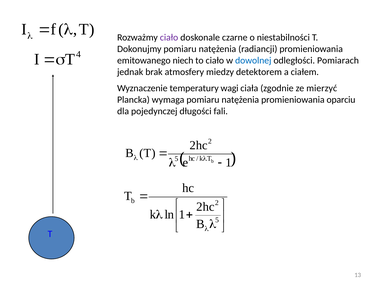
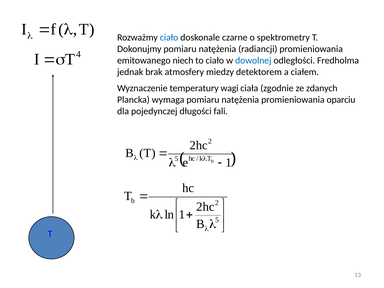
ciało colour: purple -> blue (169, 37)
niestabilności: niestabilności -> spektrometry (283, 37)
Pomiarach: Pomiarach -> Fredholma (338, 60)
mierzyć: mierzyć -> zdanych (322, 88)
